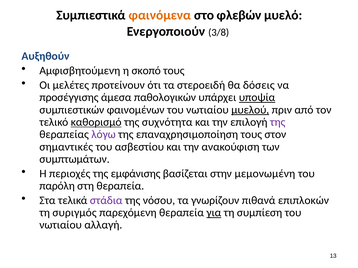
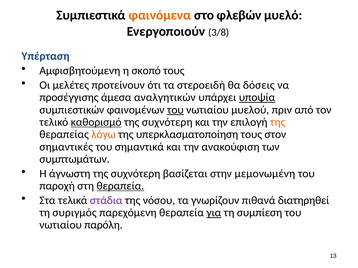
Αυξηθούν: Αυξηθούν -> Υπέρταση (45, 56)
παθολογικών: παθολογικών -> αναλγητικών (165, 98)
του underline: none -> present (175, 110)
μυελού underline: present -> none (250, 110)
συχνότητα: συχνότητα -> συχνότερη (167, 122)
της colour: purple -> orange (278, 122)
λόγω colour: purple -> orange (104, 135)
επαναχρησιμοποίηση: επαναχρησιμοποίηση -> υπερκλασματοποίηση (187, 135)
ασβεστίου: ασβεστίου -> σημαντικά (139, 147)
περιοχές: περιοχές -> άγνωστη (70, 174)
εμφάνισης: εμφάνισης -> συχνότερη (136, 174)
παρόλη: παρόλη -> παροχή (57, 186)
θεραπεία underline: none -> present (120, 186)
επιπλοκών: επιπλοκών -> διατηρηθεί (304, 201)
αλλαγή: αλλαγή -> παρόλη (103, 225)
